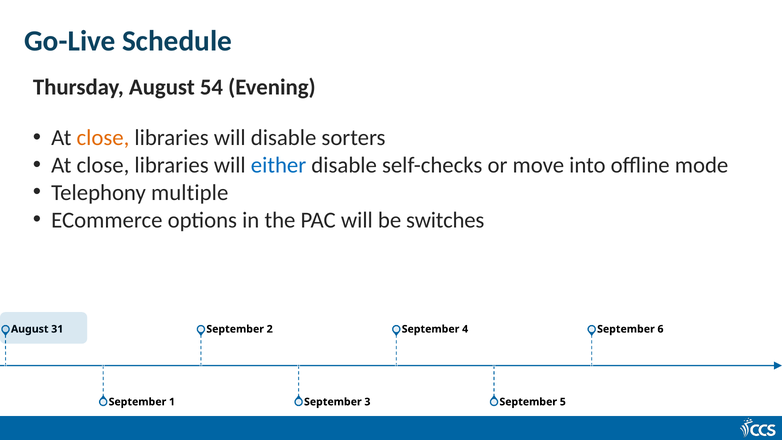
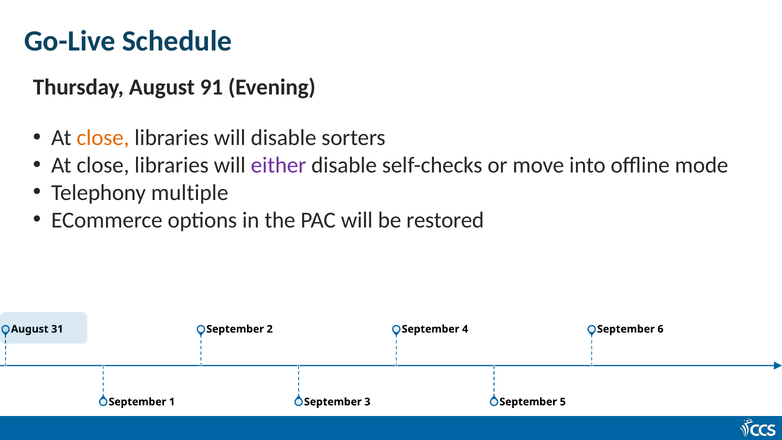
54: 54 -> 91 (211, 87)
either colour: blue -> purple (279, 165)
switches: switches -> restored (445, 220)
